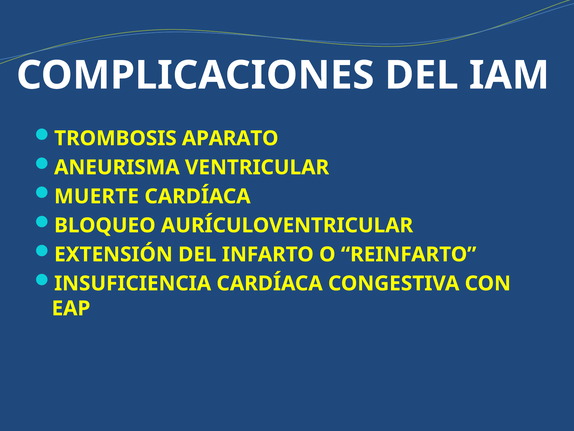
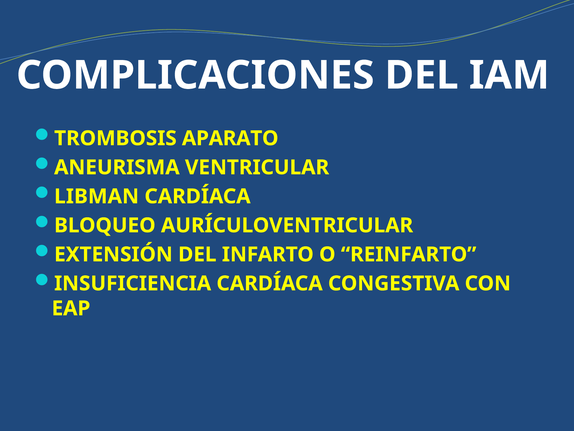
MUERTE: MUERTE -> LIBMAN (97, 196)
